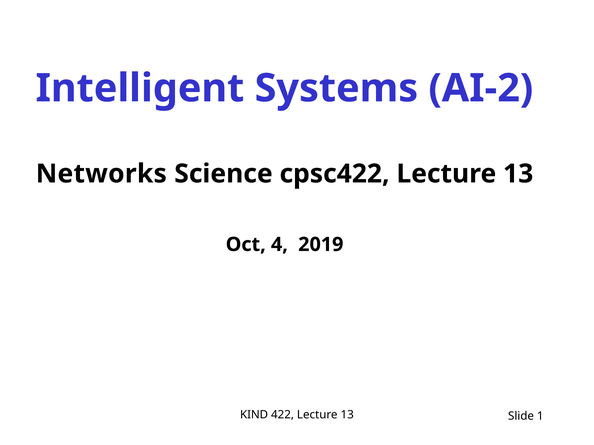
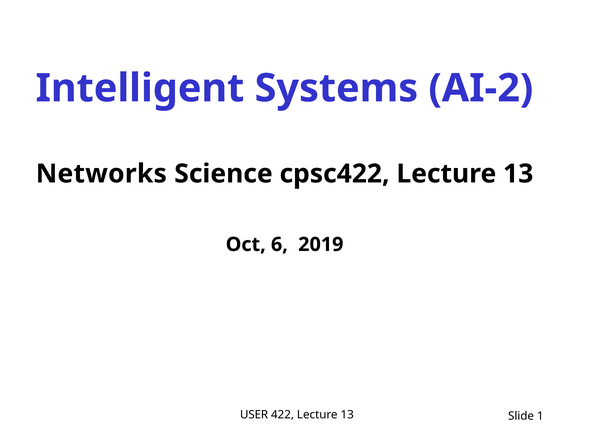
4: 4 -> 6 (279, 245)
KIND: KIND -> USER (254, 415)
